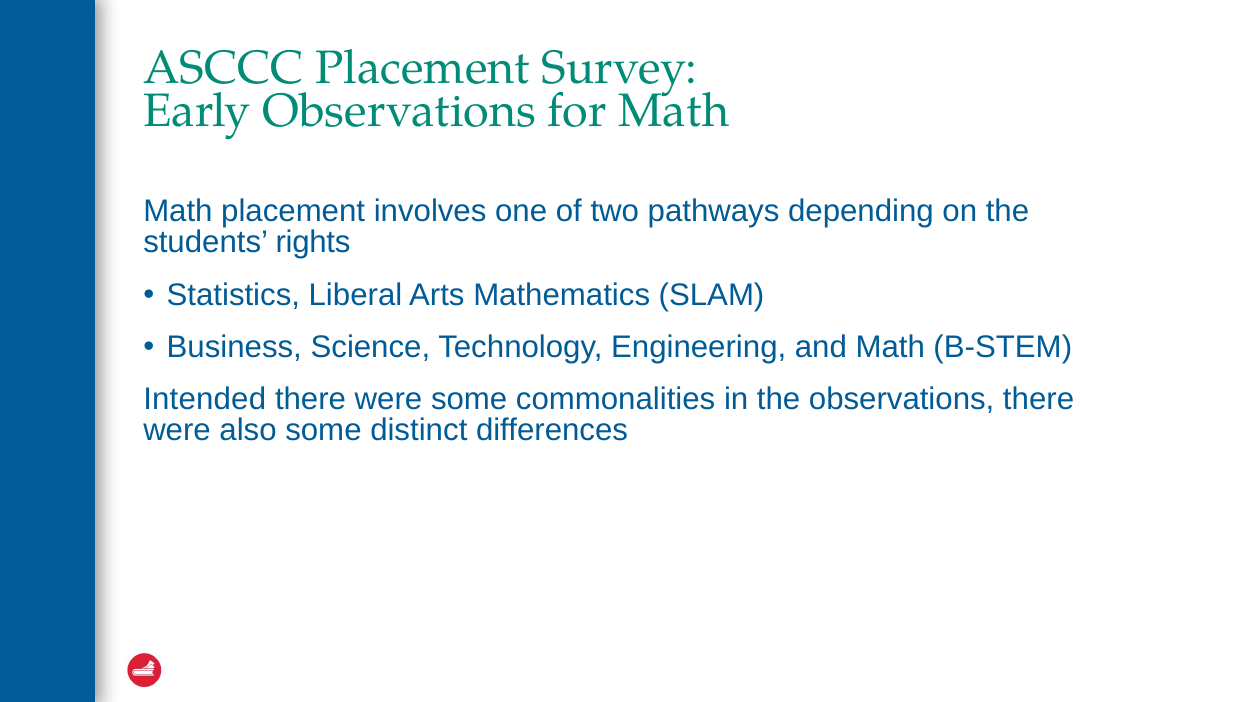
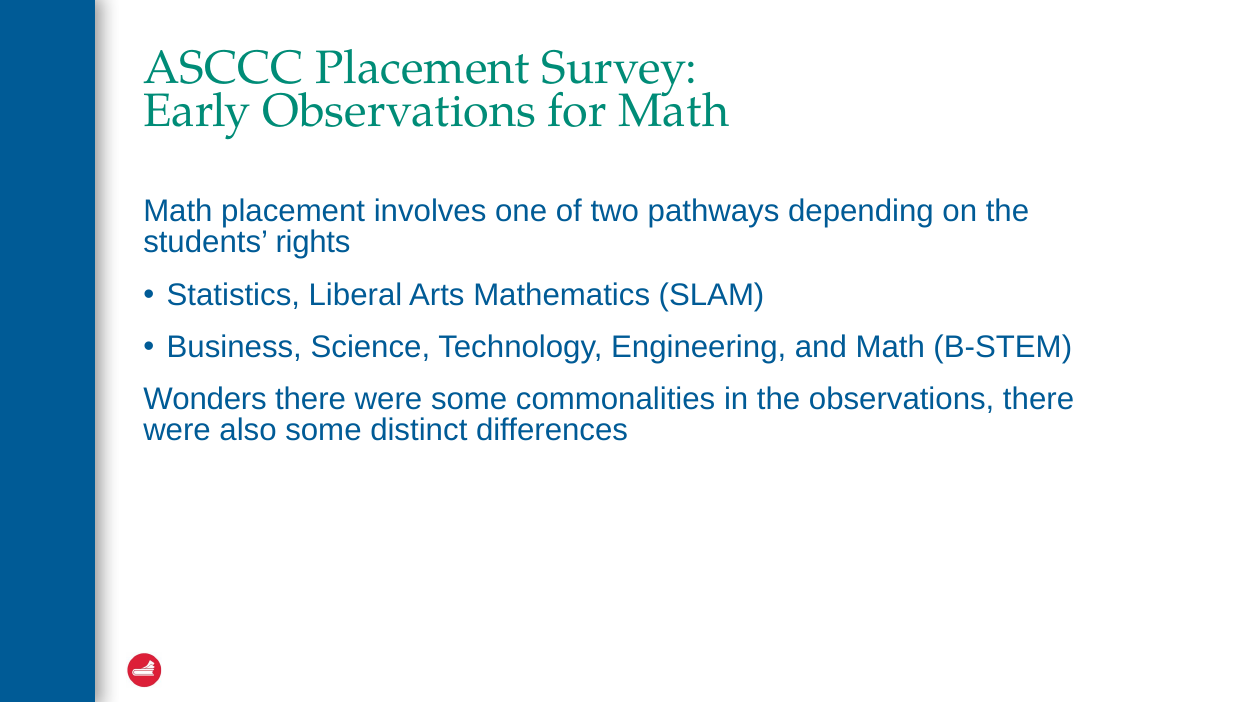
Intended: Intended -> Wonders (205, 399)
